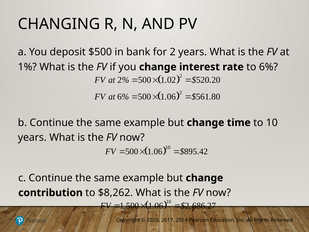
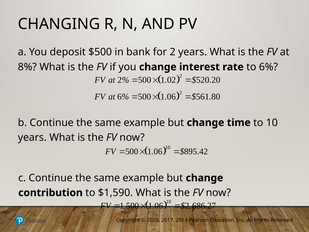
1%: 1% -> 8% (27, 67)
$8,262: $8,262 -> $1,590 (115, 193)
